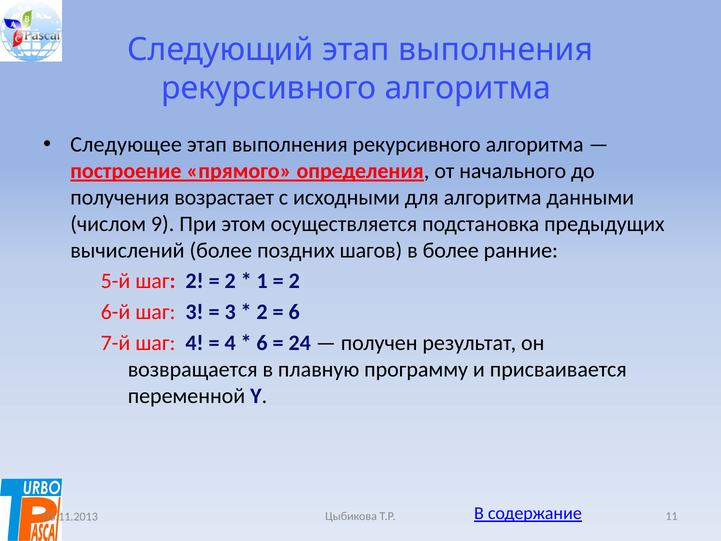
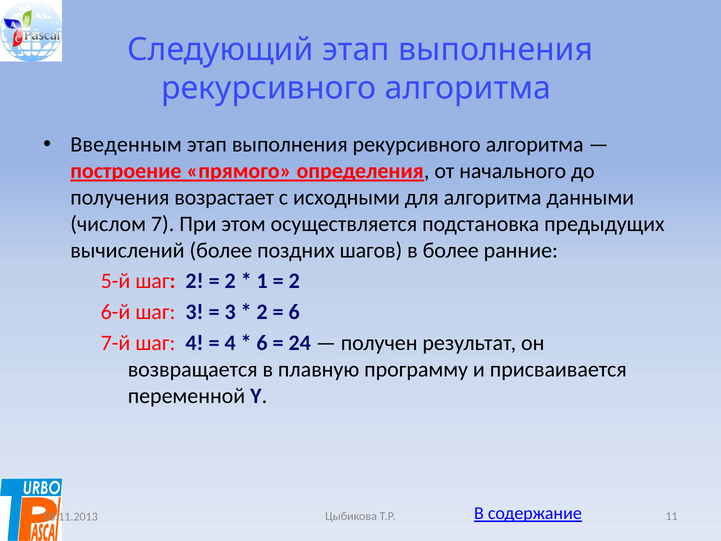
Следующее: Следующее -> Введенным (126, 145)
9: 9 -> 7 (163, 224)
